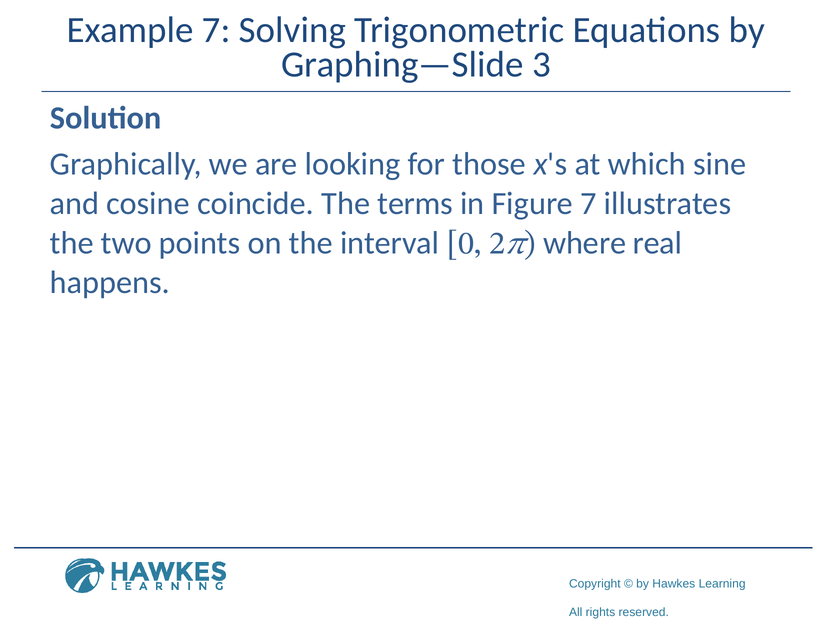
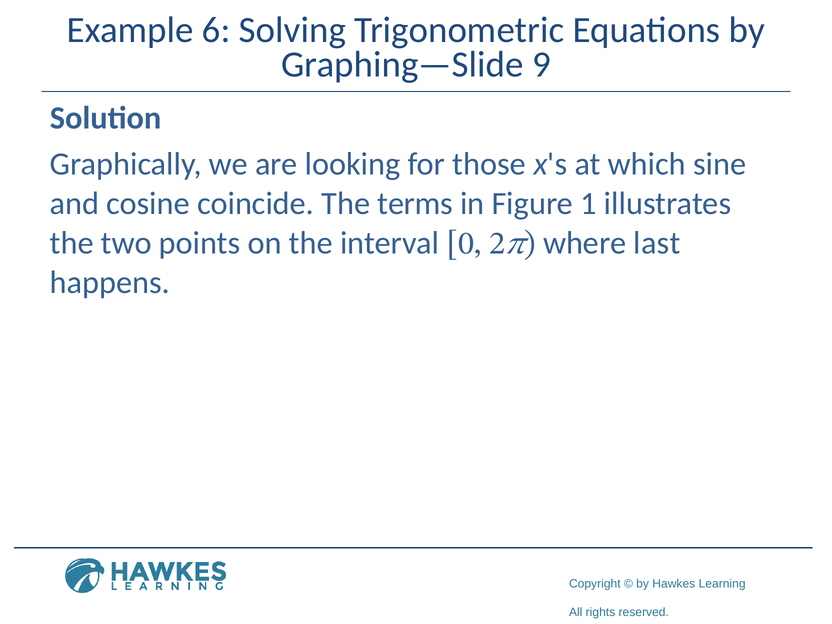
Example 7: 7 -> 6 (216, 30)
3: 3 -> 9 (542, 64)
Figure 7: 7 -> 1 (588, 203)
real: real -> last (657, 243)
